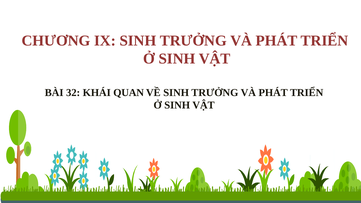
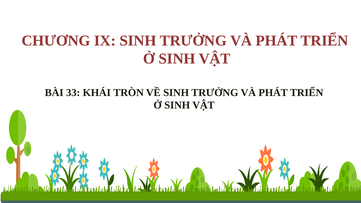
32: 32 -> 33 (73, 93)
QUAN: QUAN -> TRÒN (129, 93)
